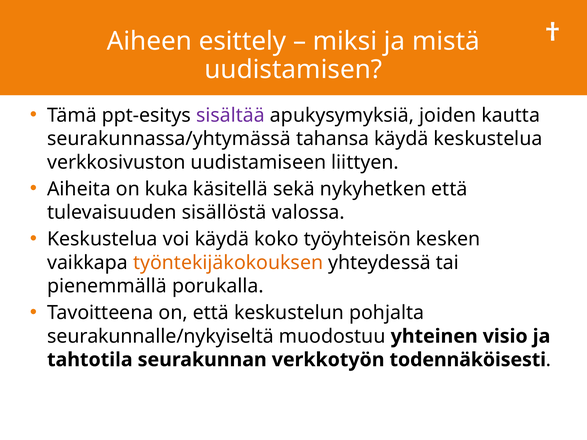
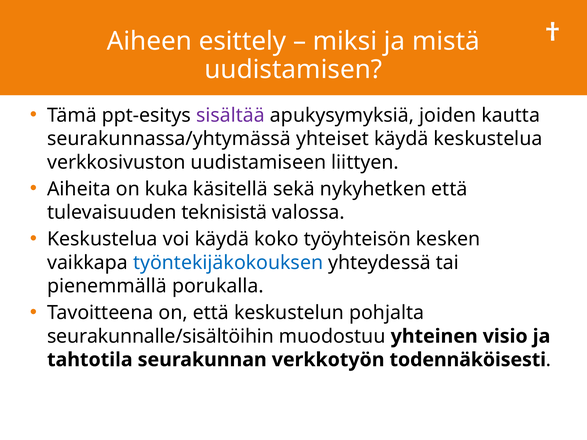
tahansa: tahansa -> yhteiset (332, 139)
sisällöstä: sisällöstä -> teknisistä (224, 213)
työntekijäkokouksen colour: orange -> blue (228, 263)
seurakunnalle/nykyiseltä: seurakunnalle/nykyiseltä -> seurakunnalle/sisältöihin (161, 336)
